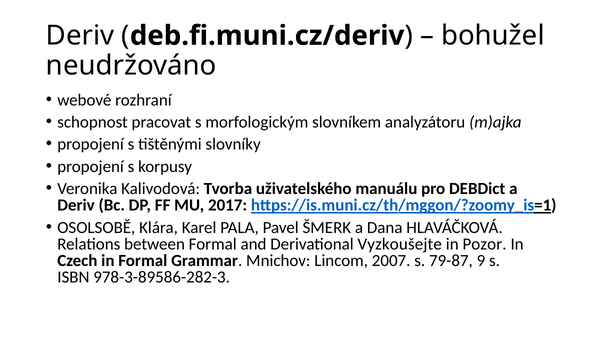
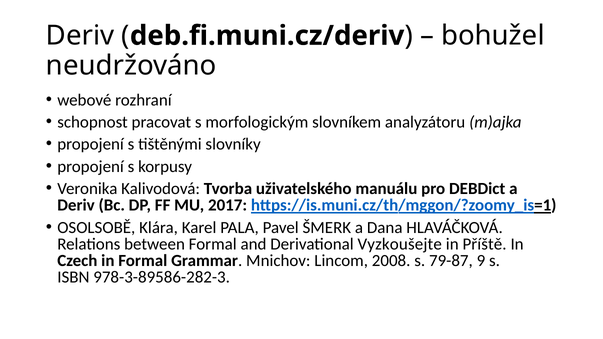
Pozor: Pozor -> Příště (485, 244)
2007: 2007 -> 2008 (391, 261)
